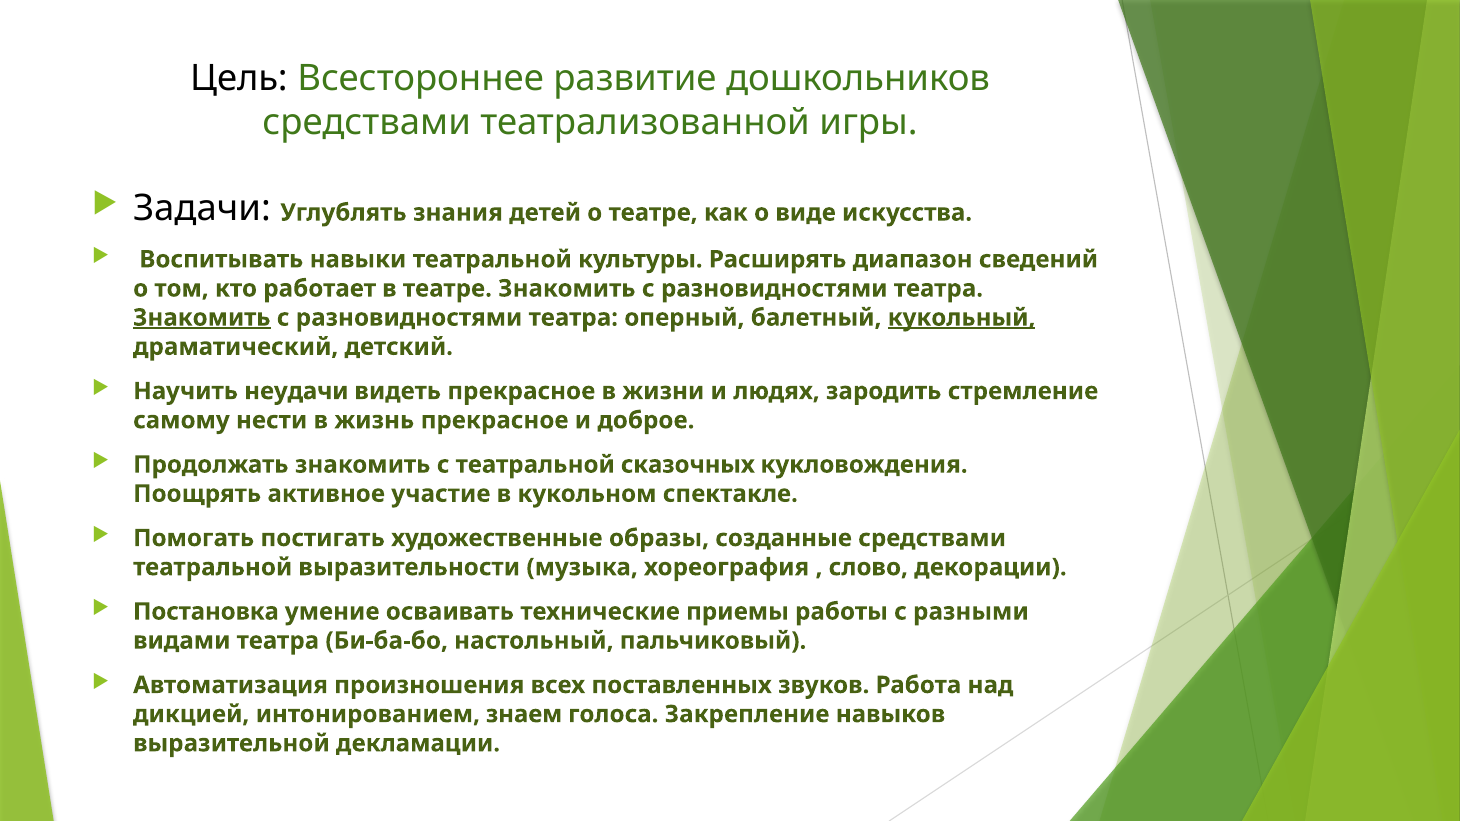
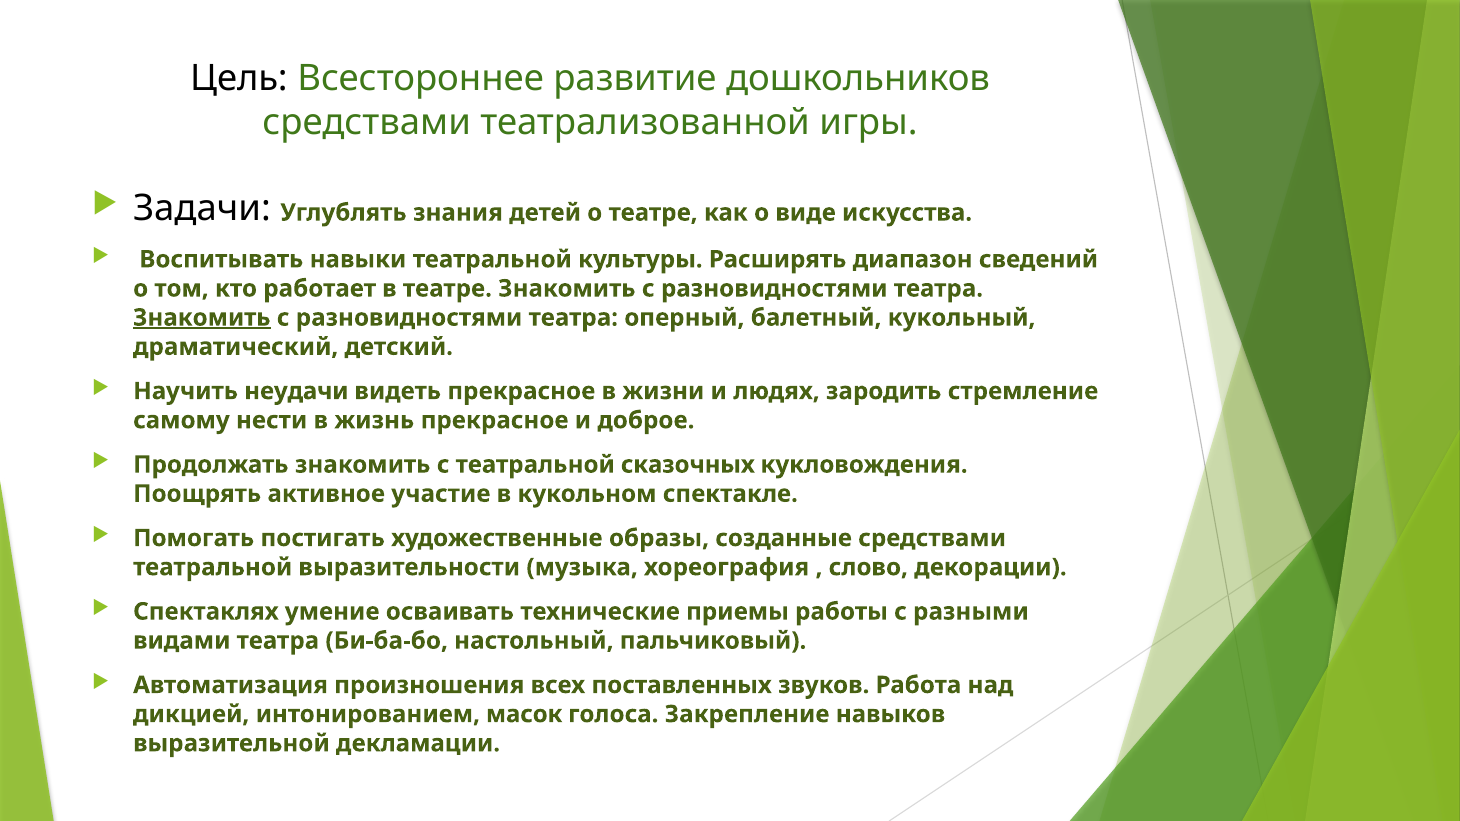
кукольный underline: present -> none (962, 318)
Постановка: Постановка -> Спектаклях (206, 612)
знаем: знаем -> масок (524, 714)
